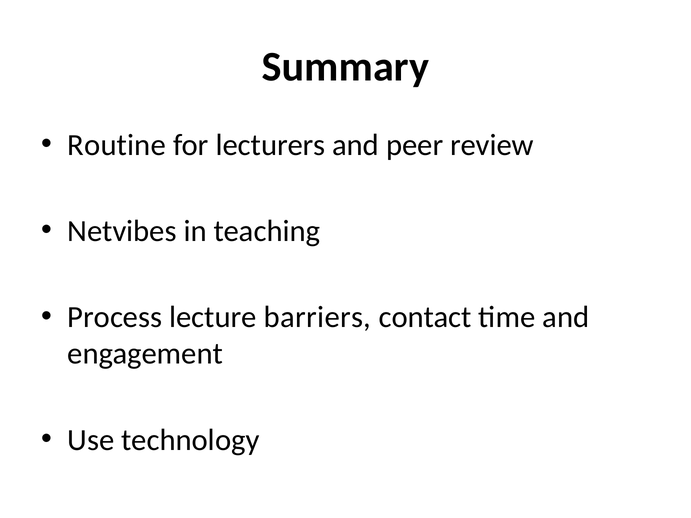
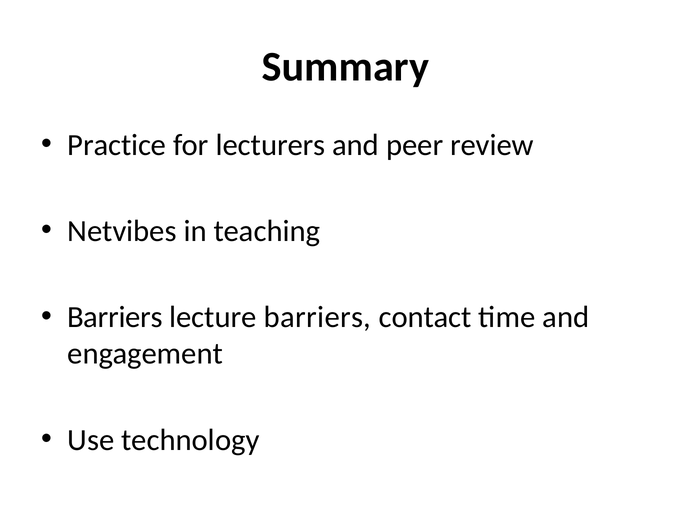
Routine: Routine -> Practice (117, 145)
Process: Process -> Barriers (115, 317)
